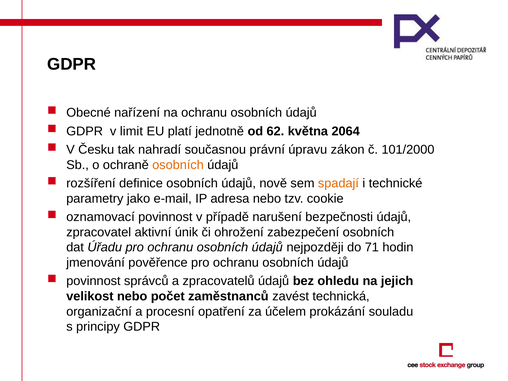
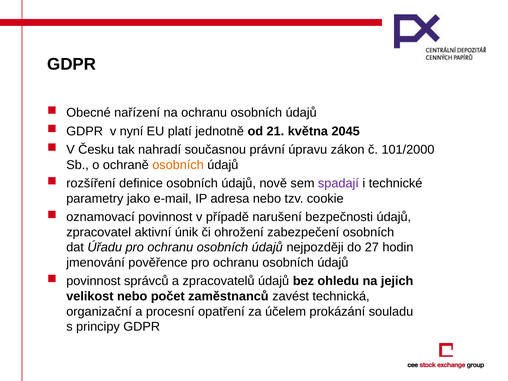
limit: limit -> nyní (132, 131)
62: 62 -> 21 (275, 131)
2064: 2064 -> 2045 (346, 131)
spadají colour: orange -> purple (338, 183)
71: 71 -> 27 (372, 247)
